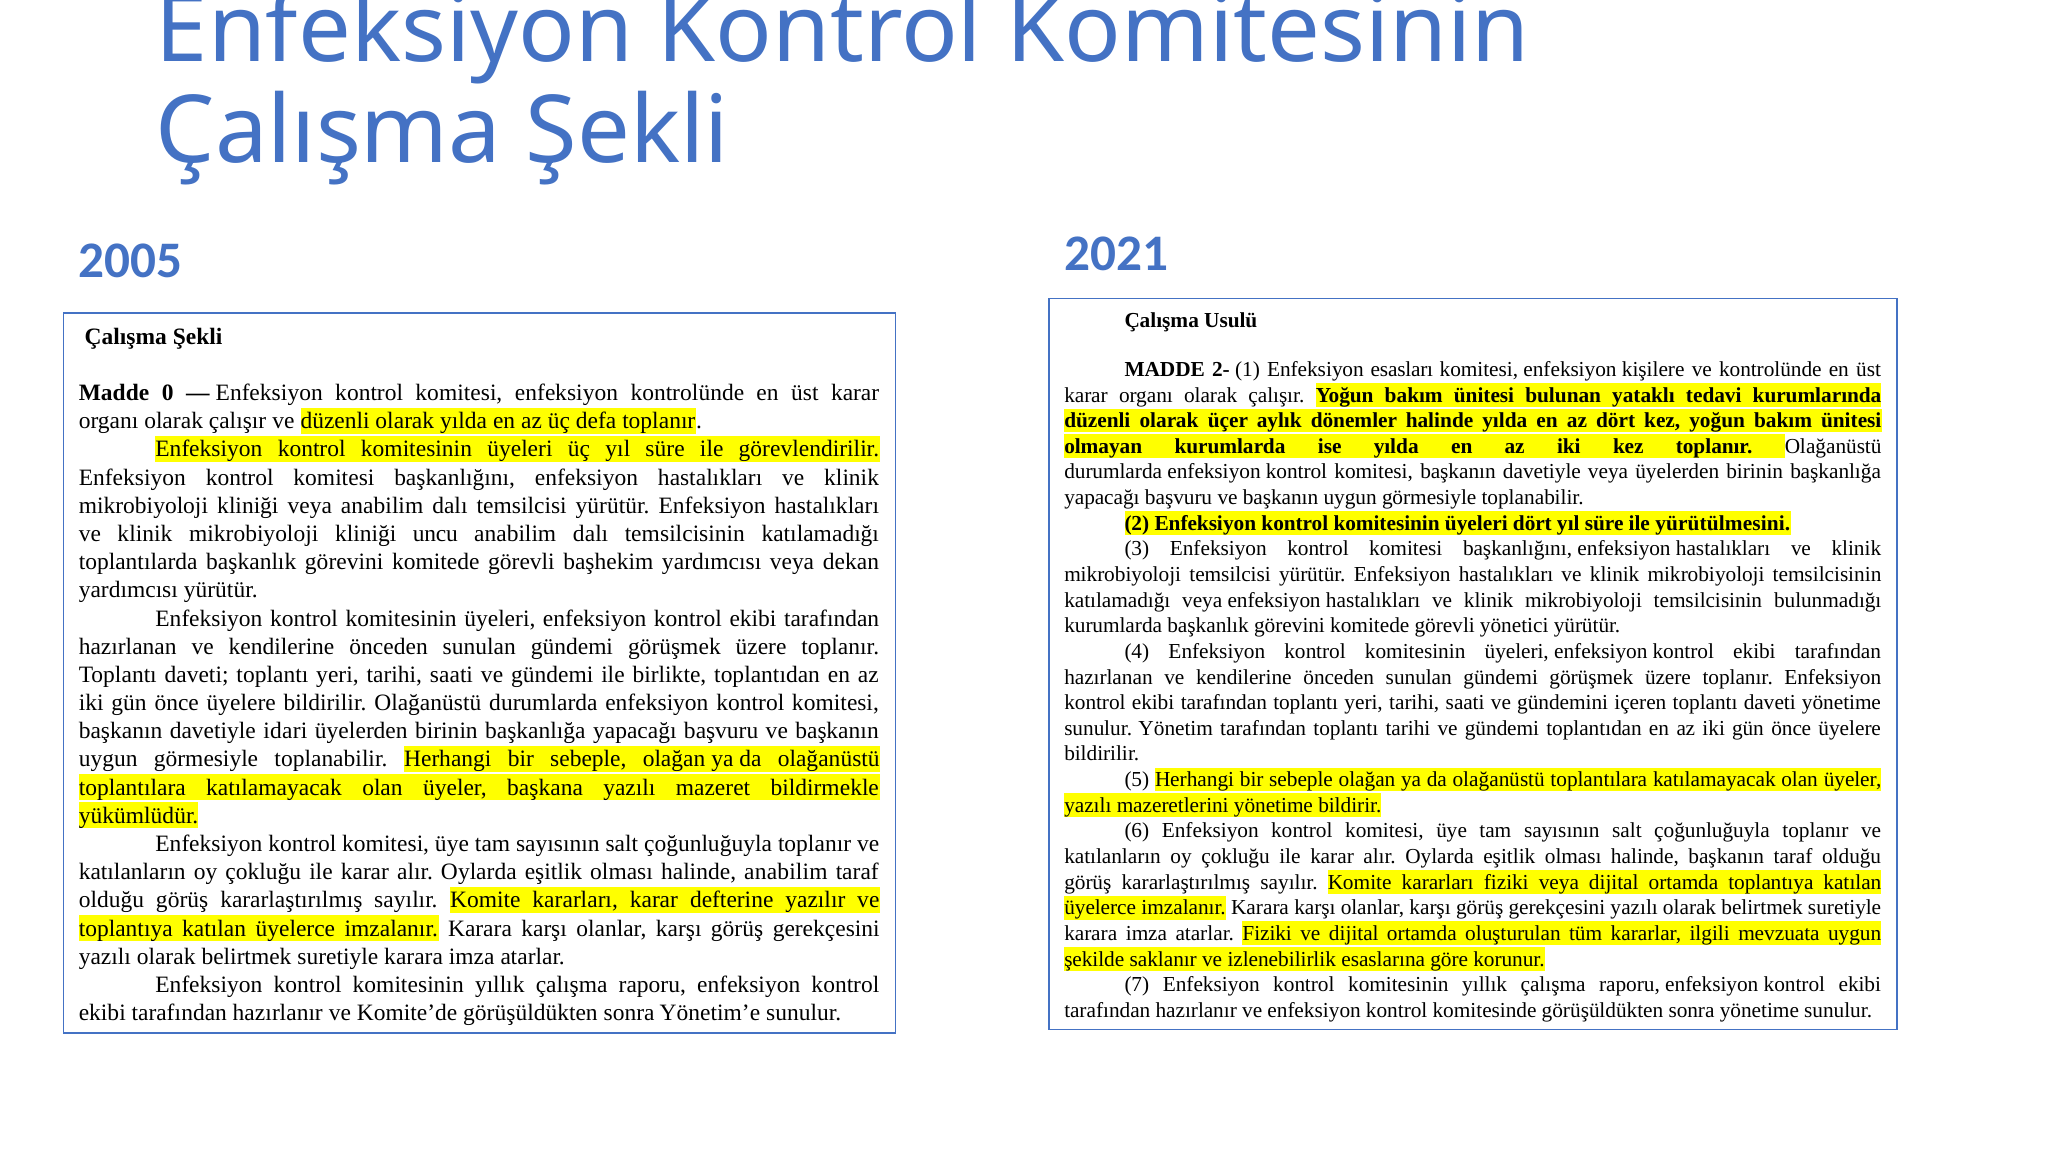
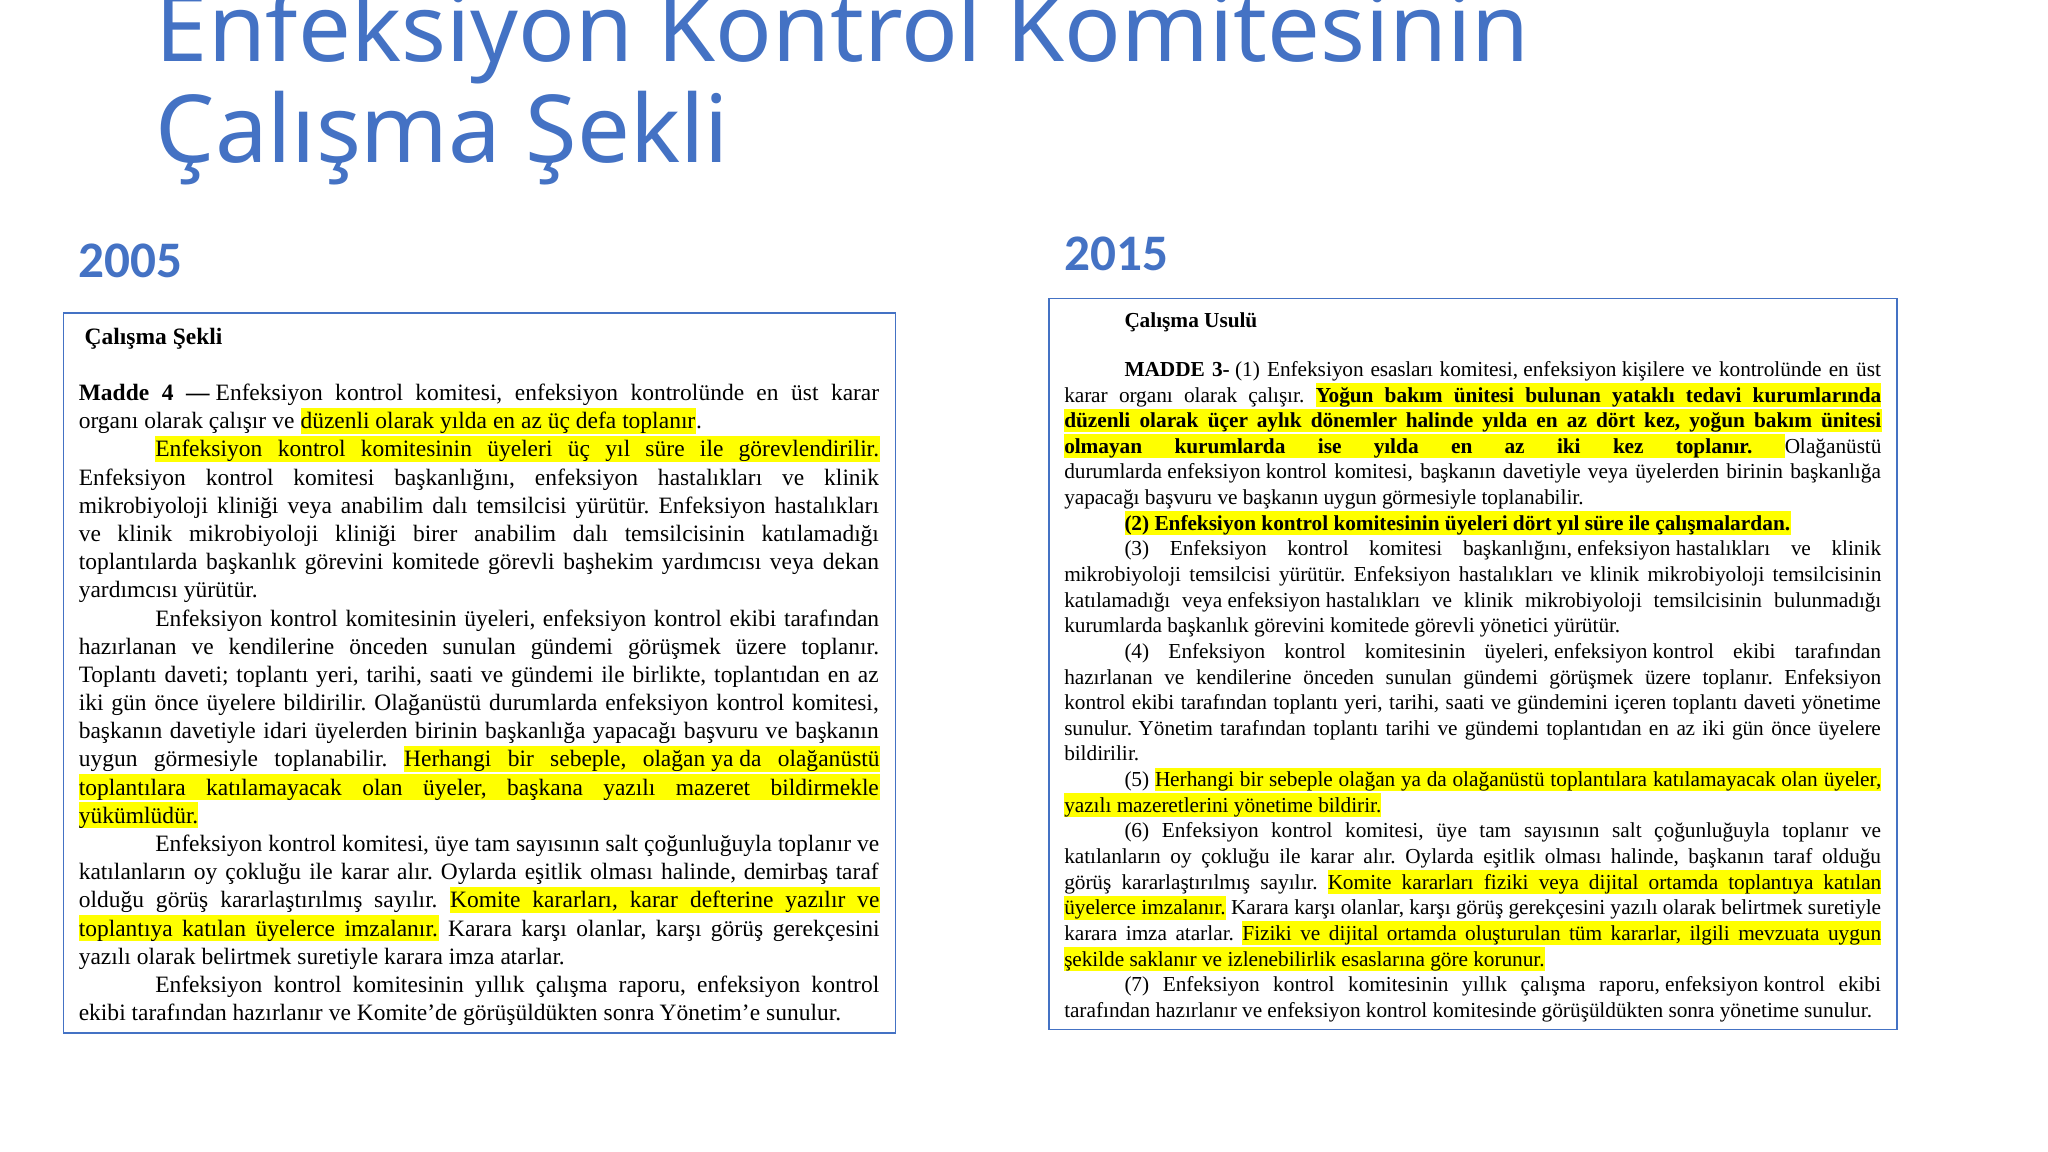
2021: 2021 -> 2015 (1116, 254)
2-: 2- -> 3- (1221, 369)
Madde 0: 0 -> 4 (168, 393)
yürütülmesini: yürütülmesini -> çalışmalardan (1723, 523)
uncu: uncu -> birer (435, 534)
halinde anabilim: anabilim -> demirbaş (786, 872)
